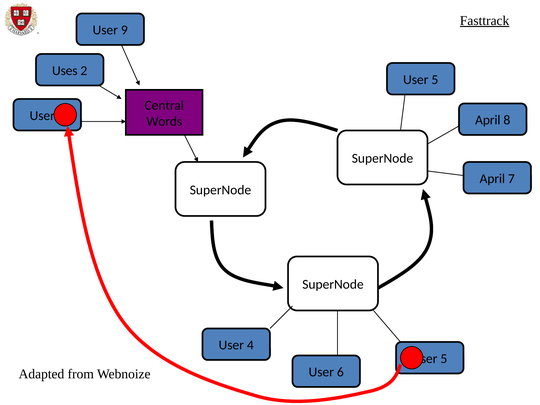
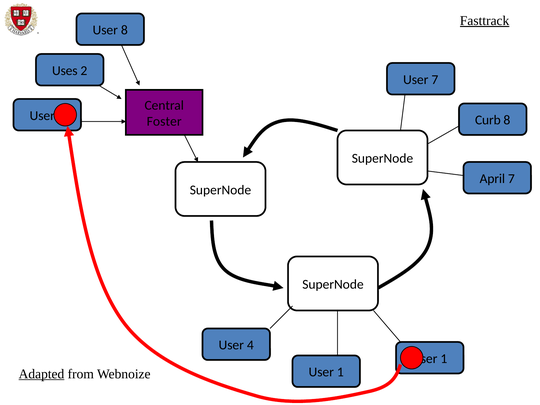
User 9: 9 -> 8 (124, 30)
5: 5 -> 7 (435, 80)
April: April -> Curb (488, 120)
Words: Words -> Foster (164, 122)
5: 5 -> 1 (444, 359)
6: 6 -> 1 (340, 372)
Adapted underline: none -> present (41, 374)
